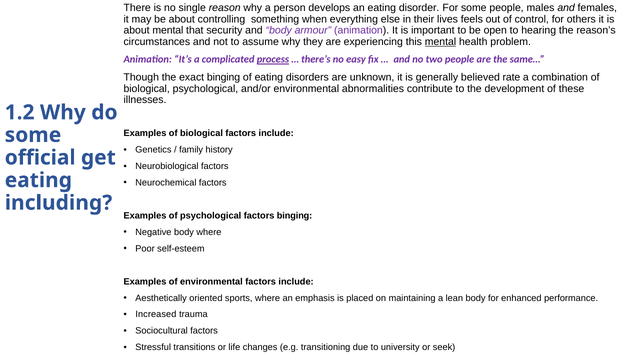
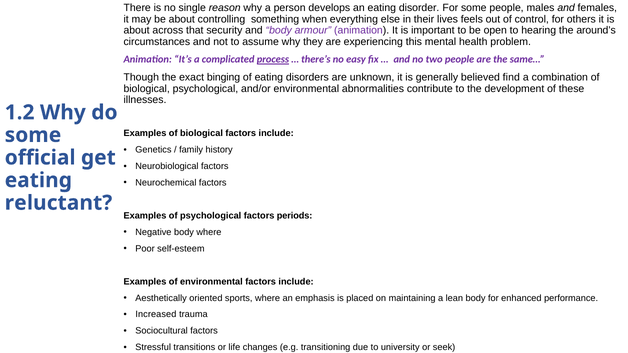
about mental: mental -> across (168, 30)
reason’s: reason’s -> around’s (596, 30)
mental underline: present -> none (441, 42)
rate: rate -> find (511, 77)
including: including -> reluctant (58, 203)
factors binging: binging -> periods (295, 216)
